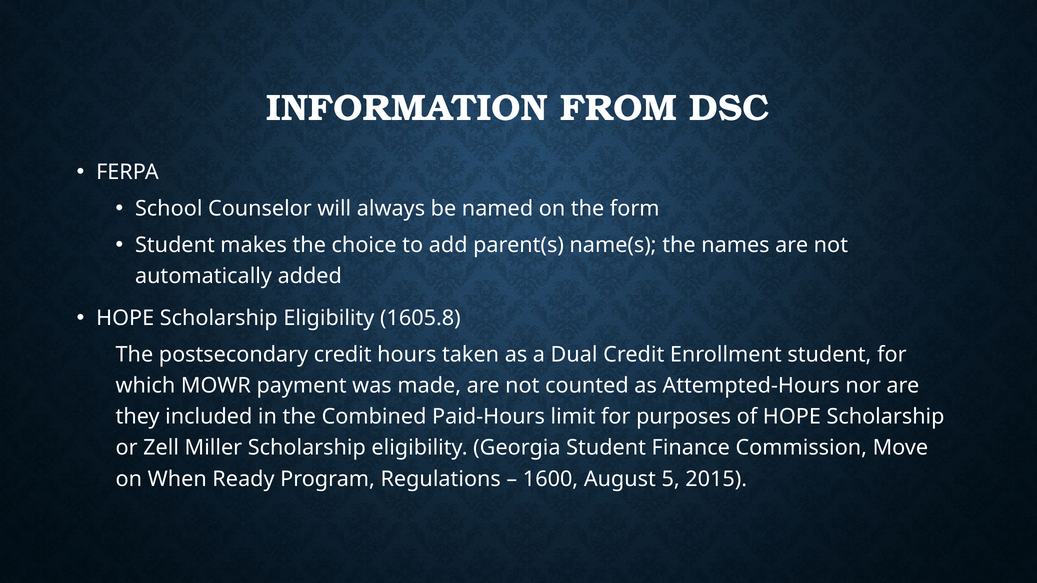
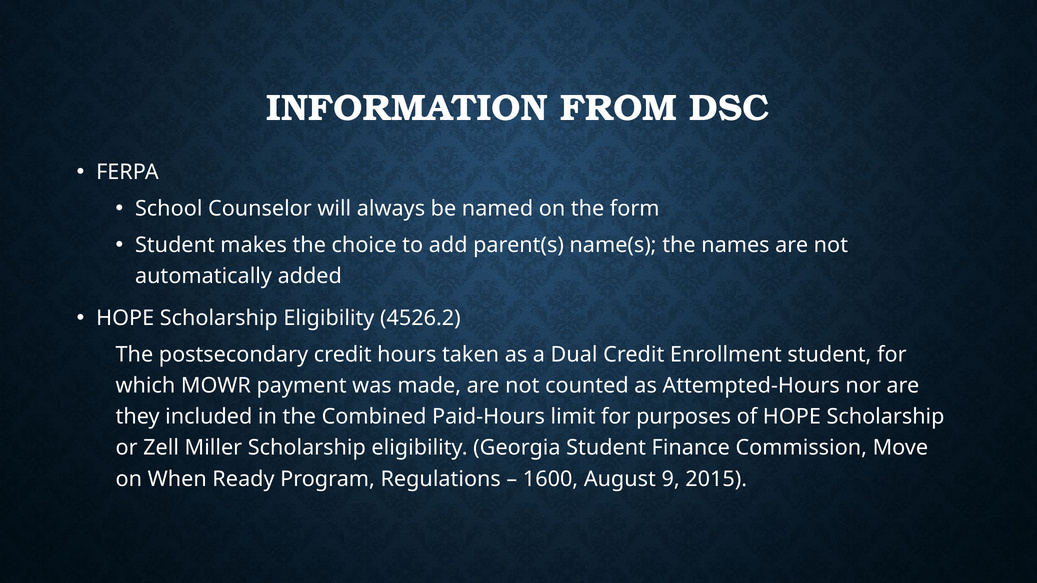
1605.8: 1605.8 -> 4526.2 (420, 318)
5: 5 -> 9 (671, 479)
